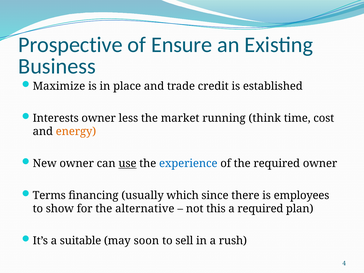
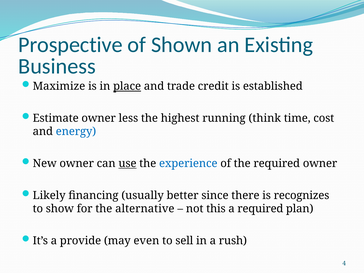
Ensure: Ensure -> Shown (182, 45)
place underline: none -> present (127, 86)
Interests: Interests -> Estimate (56, 118)
market: market -> highest (180, 118)
energy colour: orange -> blue (76, 132)
Terms: Terms -> Likely (49, 195)
which: which -> better (183, 195)
employees: employees -> recognizes (302, 195)
suitable: suitable -> provide (80, 241)
soon: soon -> even (146, 241)
